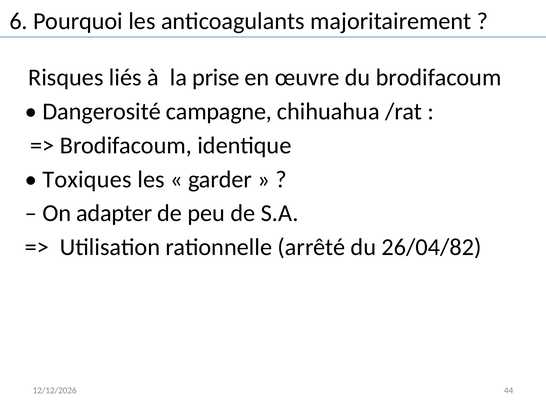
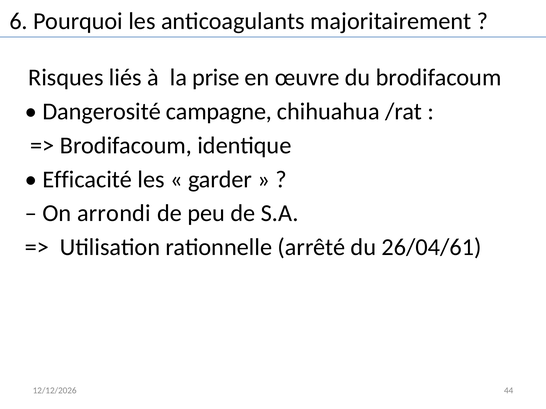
Toxiques: Toxiques -> Efficacité (87, 180)
adapter: adapter -> arrondi (114, 214)
26/04/82: 26/04/82 -> 26/04/61 (432, 248)
